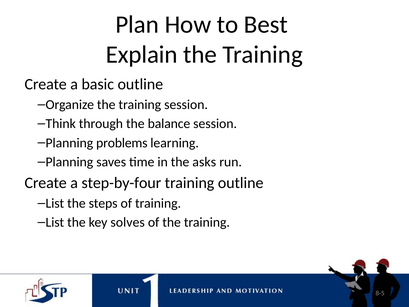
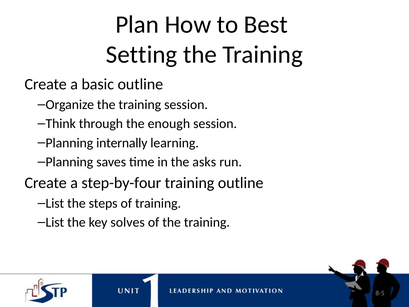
Explain: Explain -> Setting (142, 55)
balance: balance -> enough (169, 124)
problems: problems -> internally (122, 143)
